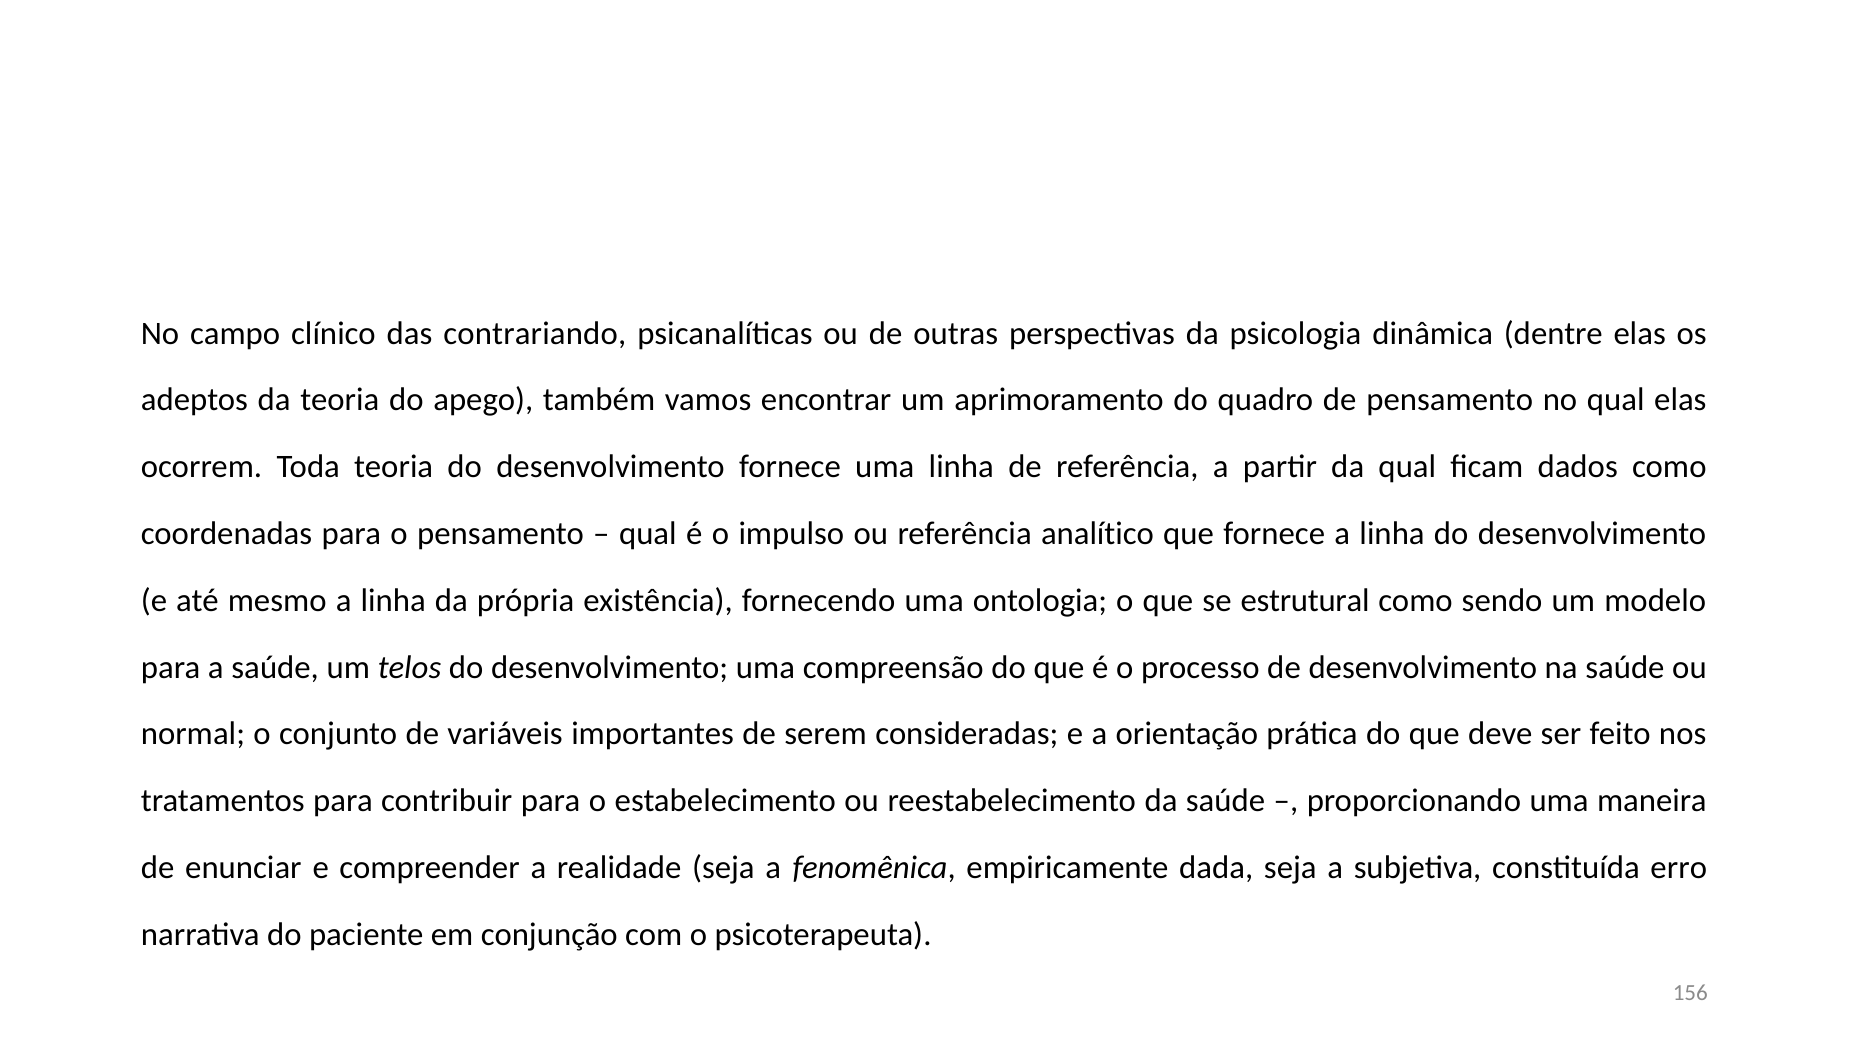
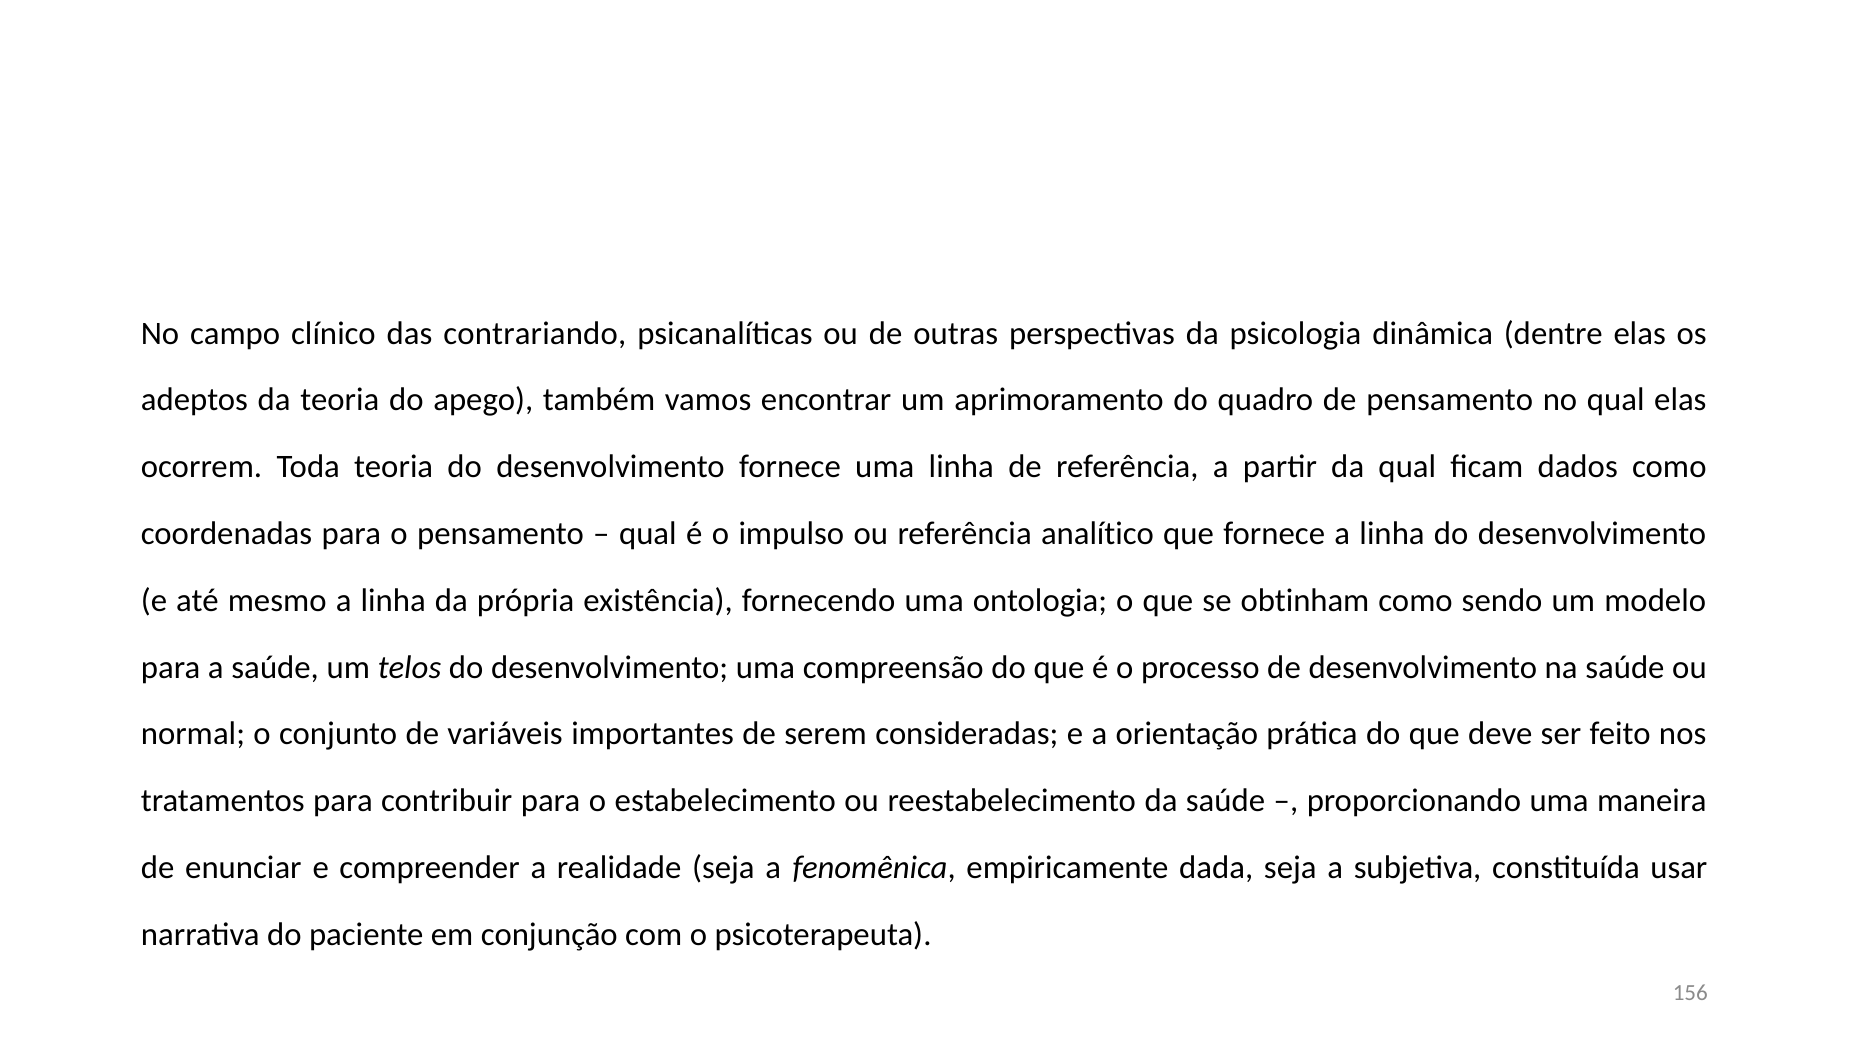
estrutural: estrutural -> obtinham (1305, 601)
erro: erro -> usar (1679, 868)
